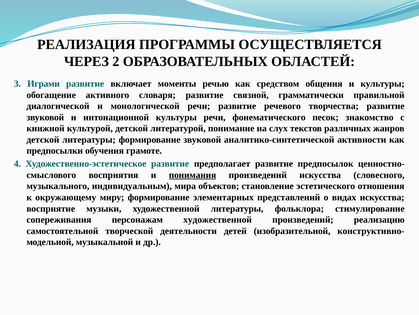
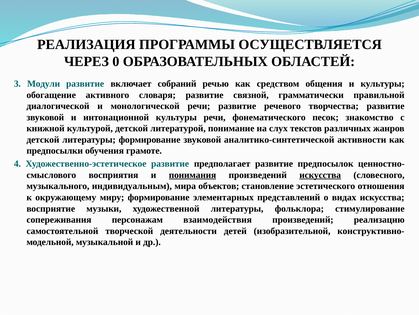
2: 2 -> 0 (116, 61)
Играми: Играми -> Модули (44, 84)
моменты: моменты -> собраний (177, 84)
искусства underline: none -> present (320, 175)
персонажам художественной: художественной -> взаимодействия (218, 219)
